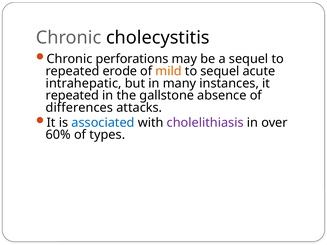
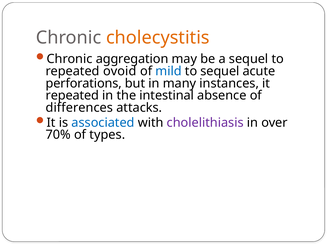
cholecystitis colour: black -> orange (158, 38)
perforations: perforations -> aggregation (132, 59)
erode: erode -> ovoid (120, 71)
mild colour: orange -> blue (169, 71)
intrahepatic: intrahepatic -> perforations (84, 83)
gallstone: gallstone -> intestinal (167, 96)
60%: 60% -> 70% (58, 135)
